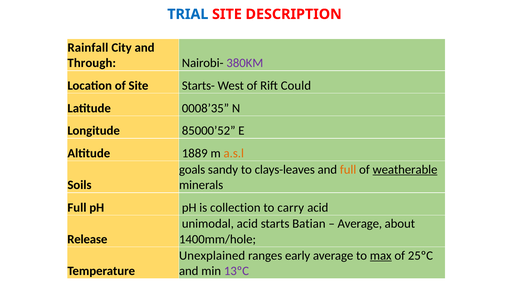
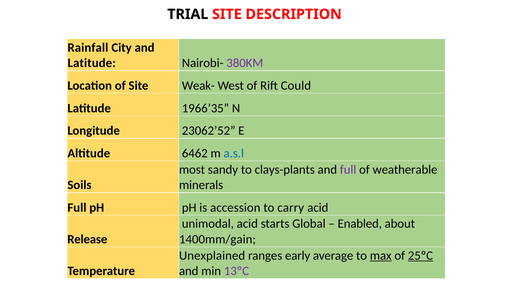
TRIAL colour: blue -> black (188, 14)
Through: Through -> Latitude (92, 63)
Starts-: Starts- -> Weak- (198, 86)
0008’35: 0008’35 -> 1966’35 (205, 108)
85000’52: 85000’52 -> 23062’52 (209, 131)
1889: 1889 -> 6462 (195, 153)
a.s.l colour: orange -> blue (234, 153)
goals: goals -> most (192, 170)
clays-leaves: clays-leaves -> clays-plants (285, 170)
full colour: orange -> purple (348, 170)
weatherable underline: present -> none (405, 170)
collection: collection -> accession (235, 208)
Batian: Batian -> Global (309, 224)
Average: Average -> Enabled (360, 224)
1400mm/hole: 1400mm/hole -> 1400mm/gain (217, 240)
25ºC underline: none -> present (420, 256)
